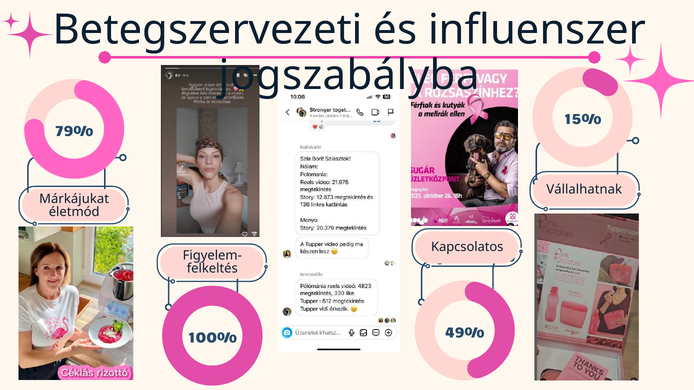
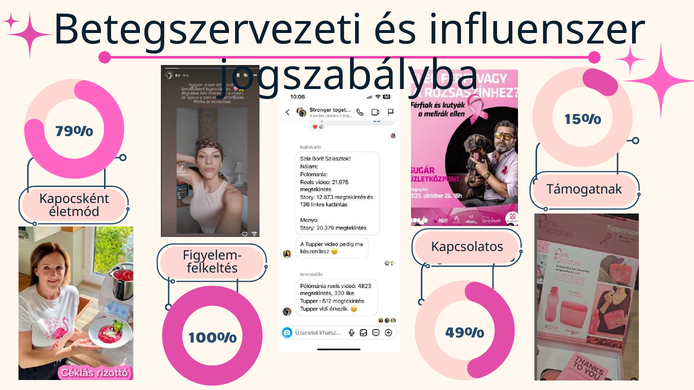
Vállalhatnak: Vállalhatnak -> Támogatnak (584, 190)
Márkájukat: Márkájukat -> Kapocsként (74, 199)
